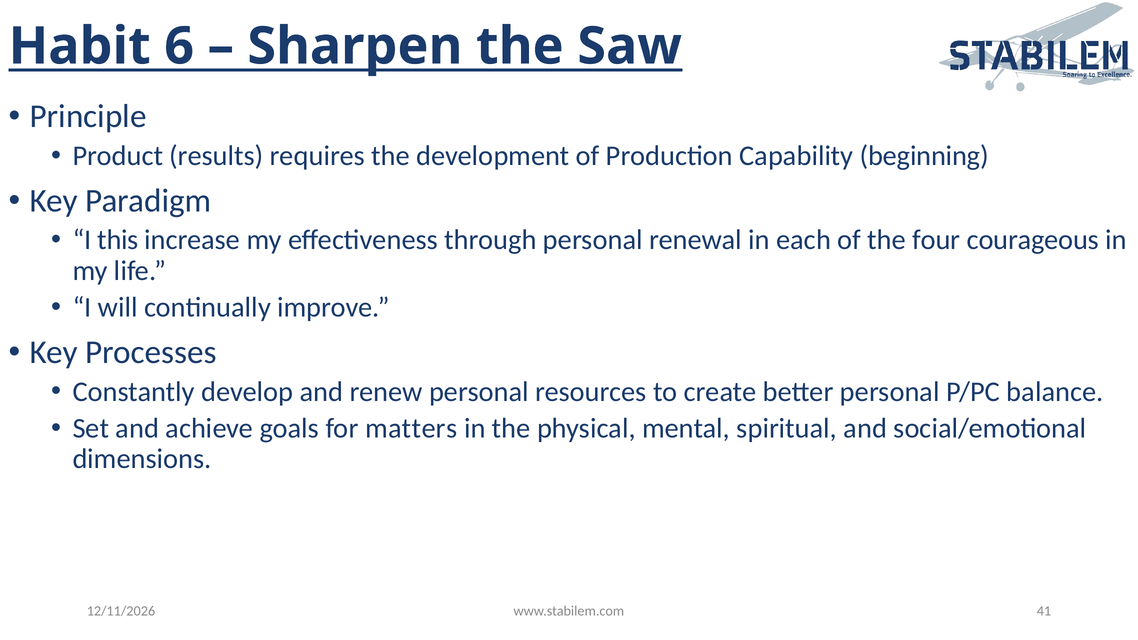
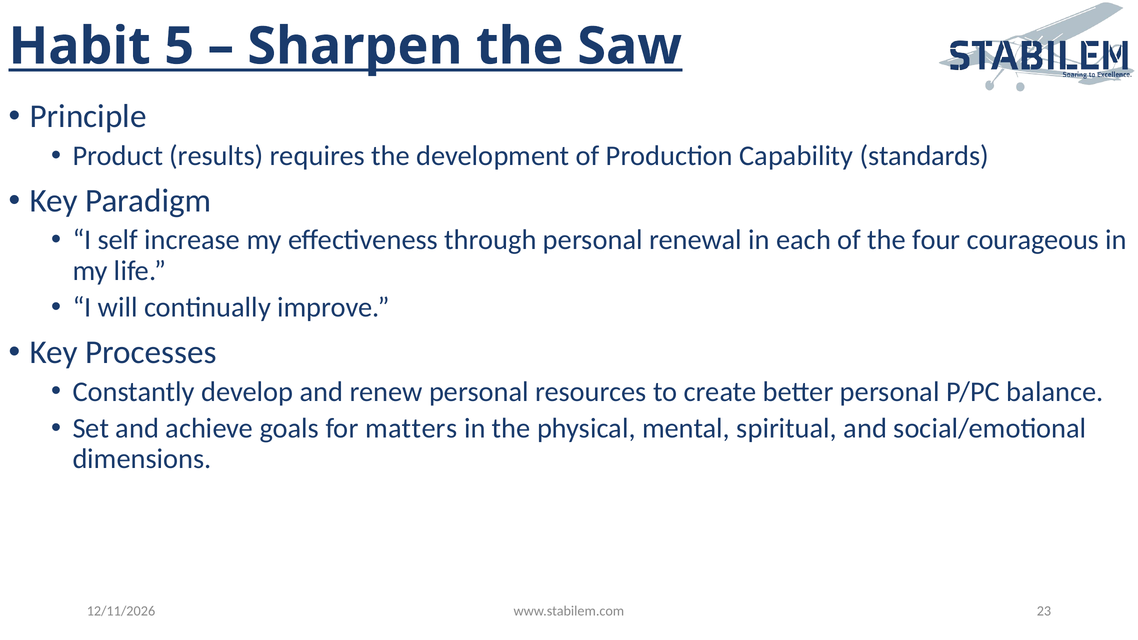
6: 6 -> 5 (179, 46)
beginning: beginning -> standards (924, 156)
this: this -> self (118, 240)
41: 41 -> 23 (1044, 611)
